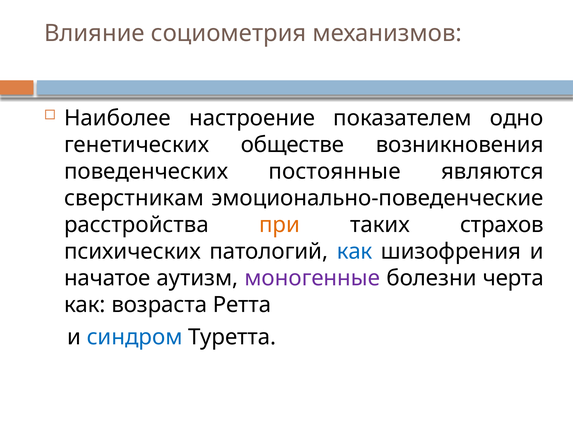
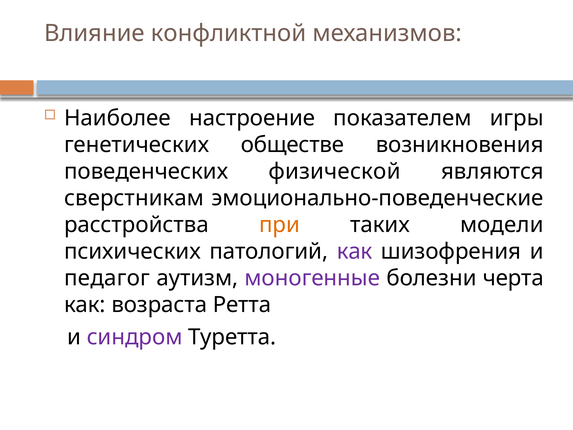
социометрия: социометрия -> конфликтной (229, 33)
одно: одно -> игры (517, 118)
постоянные: постоянные -> физической (334, 171)
страхов: страхов -> модели (502, 225)
как colour: blue -> purple (355, 251)
начатое: начатое -> педагог (107, 278)
синдром colour: blue -> purple (135, 337)
